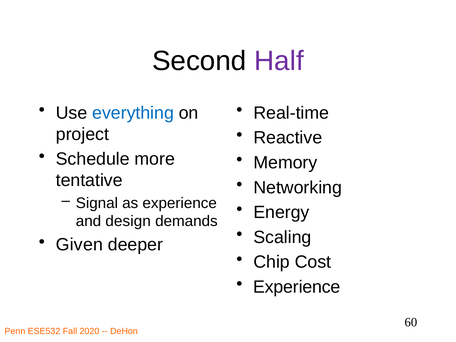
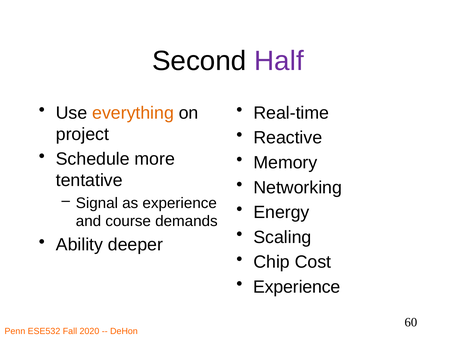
everything colour: blue -> orange (133, 113)
design: design -> course (128, 221)
Given: Given -> Ability (79, 245)
